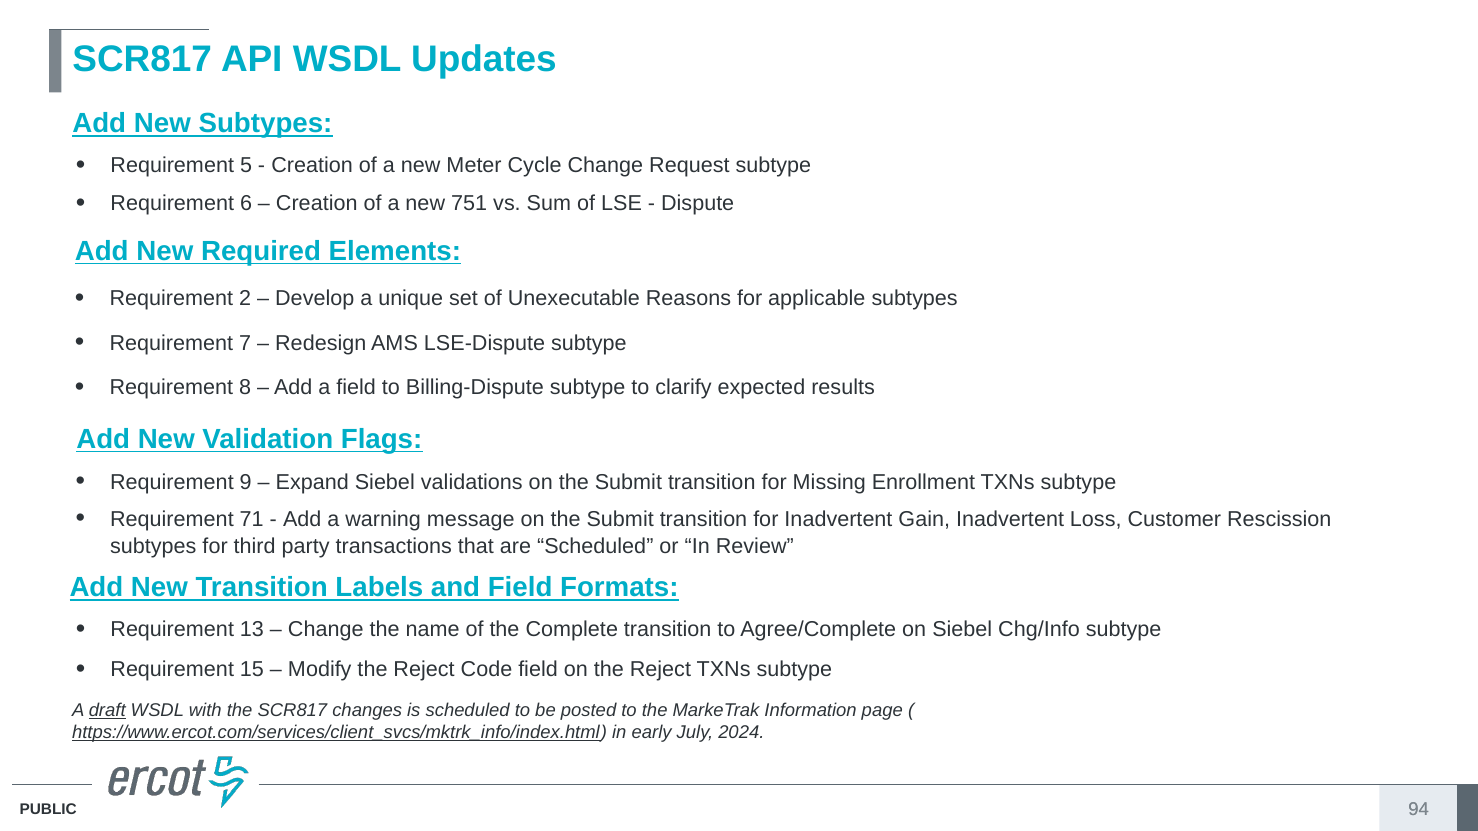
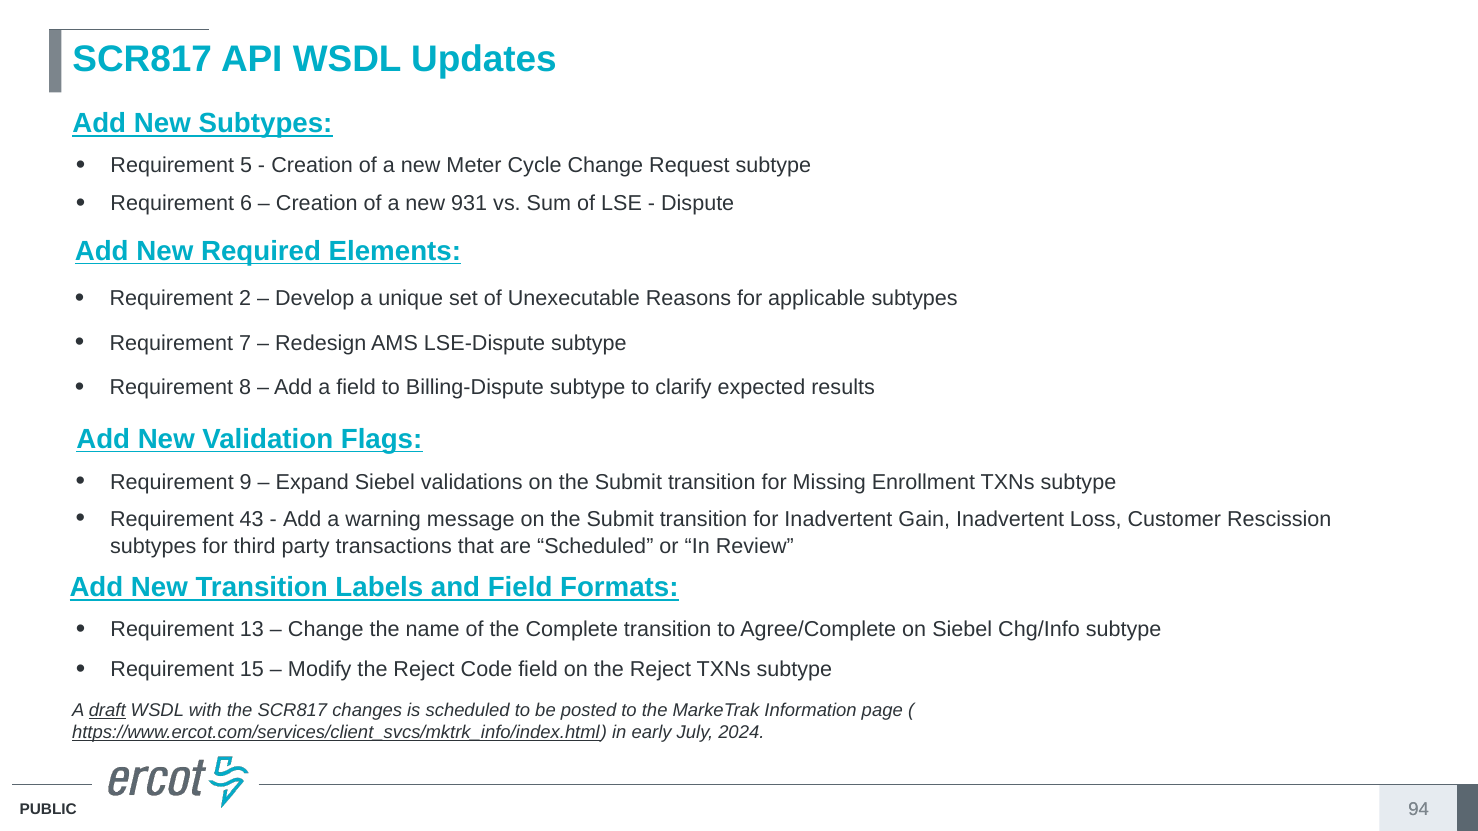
751: 751 -> 931 (469, 204)
71: 71 -> 43 (252, 519)
